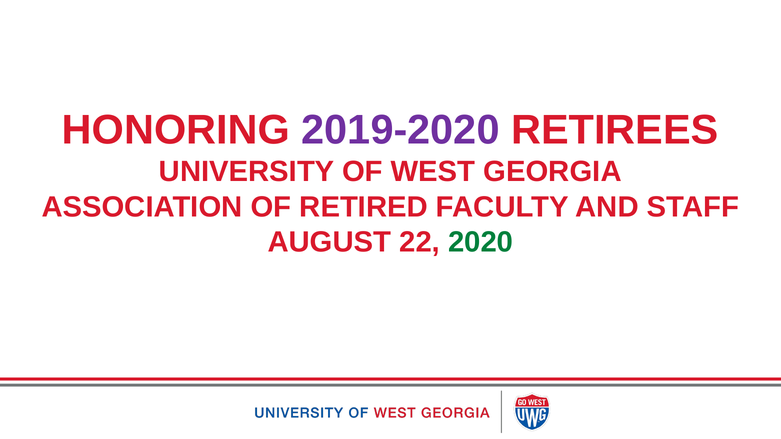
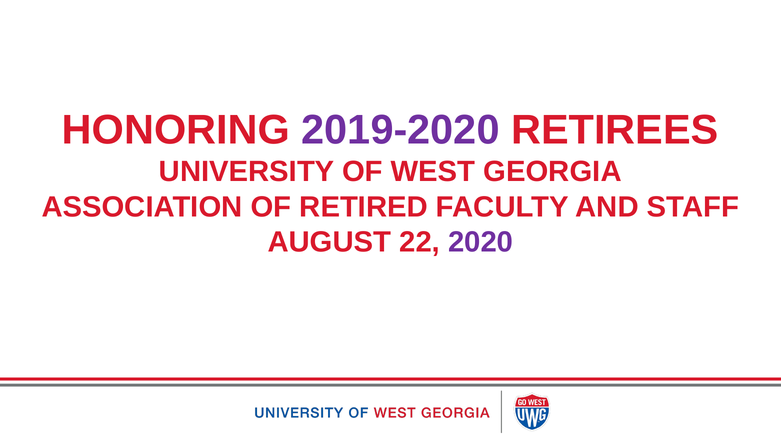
2020 colour: green -> purple (481, 242)
